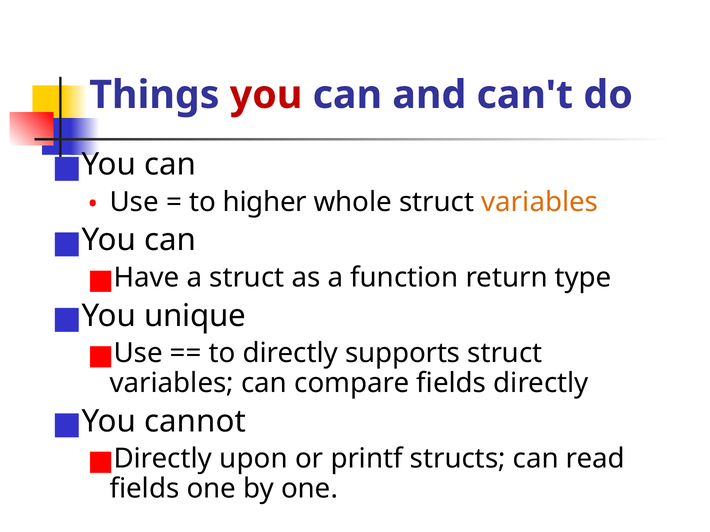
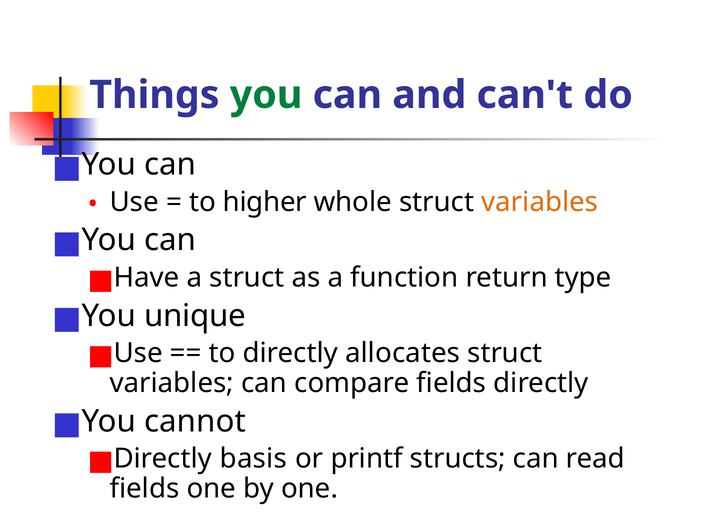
you colour: red -> green (266, 95)
supports: supports -> allocates (403, 353)
upon: upon -> basis (253, 459)
